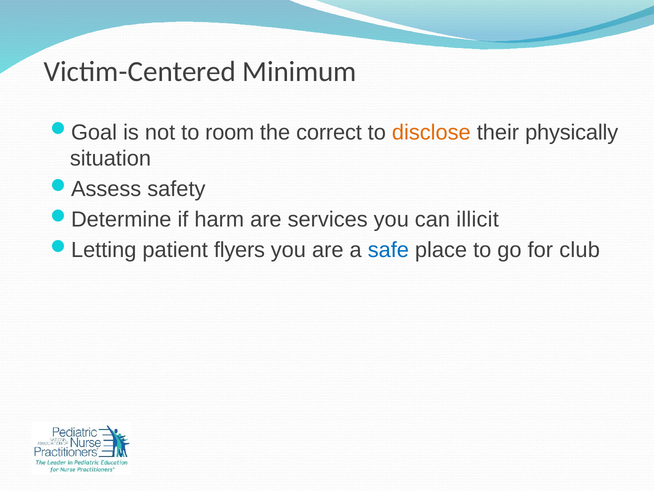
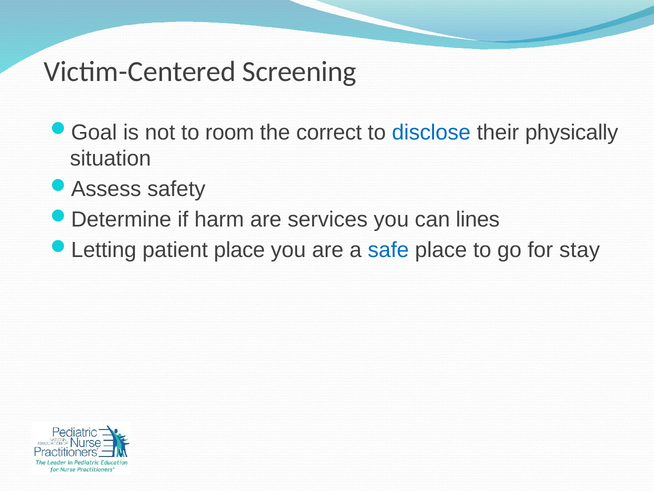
Minimum: Minimum -> Screening (300, 72)
disclose colour: orange -> blue (431, 132)
illicit: illicit -> lines (478, 220)
patient flyers: flyers -> place (239, 250)
club: club -> stay (580, 250)
